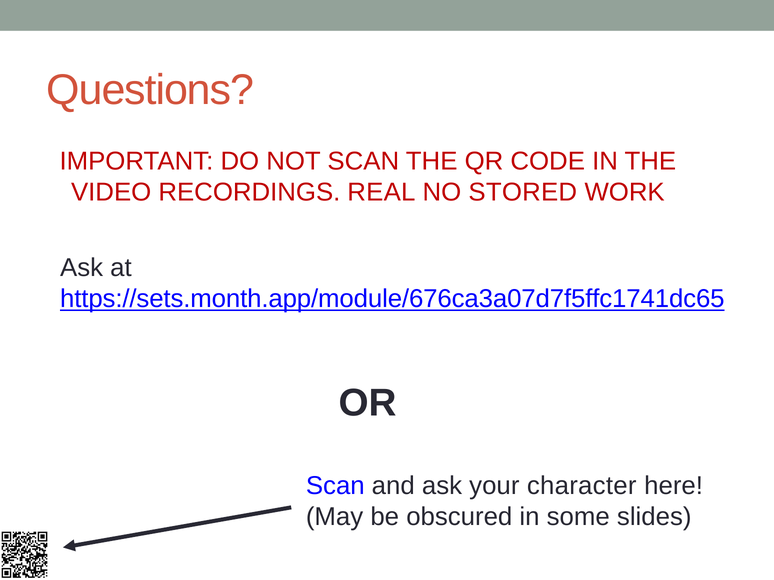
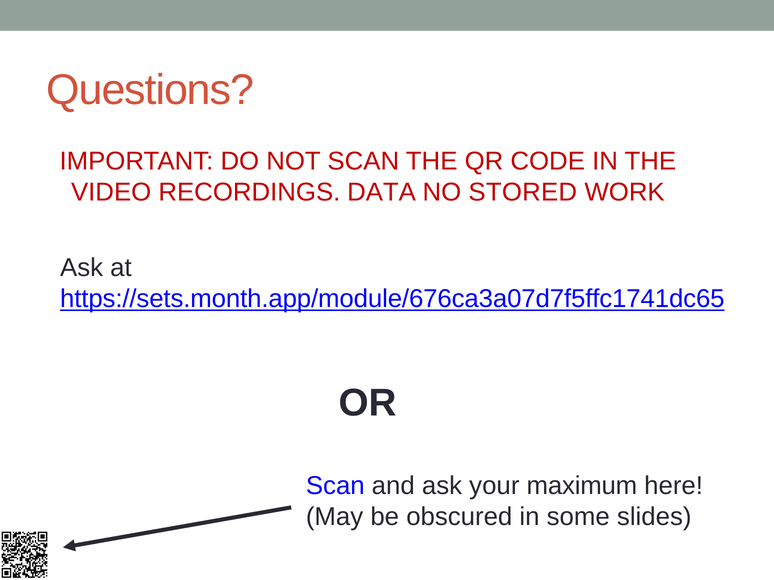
REAL: REAL -> DATA (382, 193)
character: character -> maximum (582, 486)
